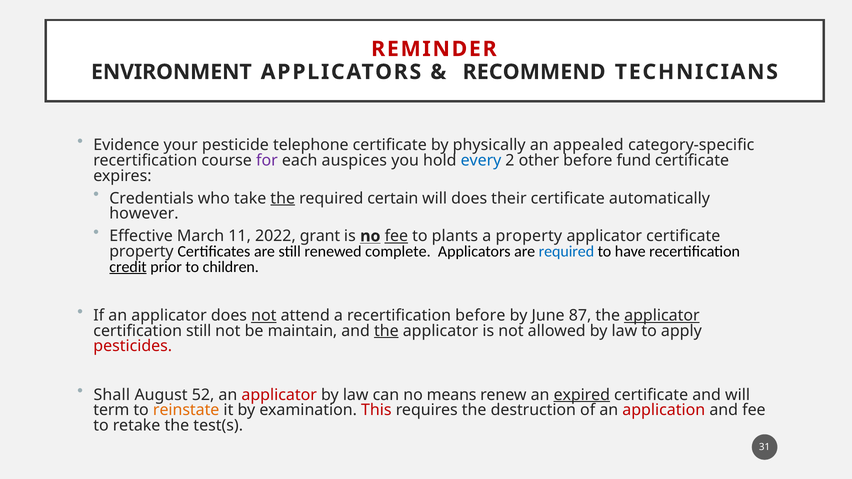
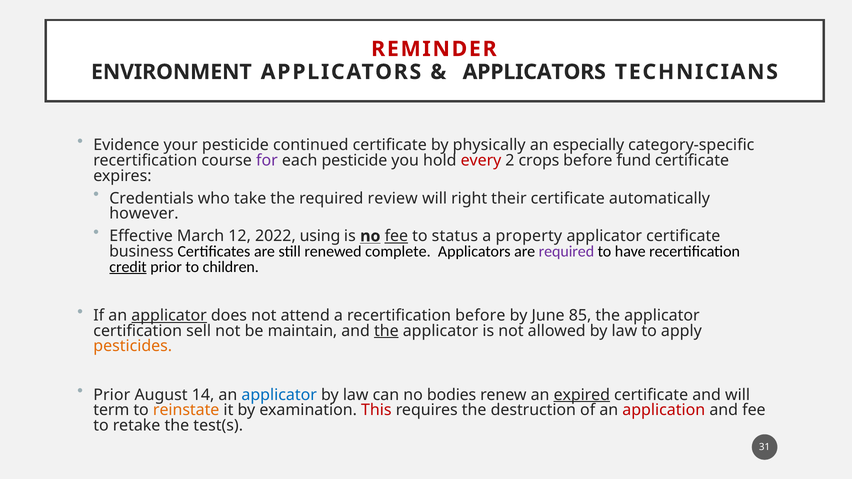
RECOMMEND: RECOMMEND -> APPLICATORS (534, 72)
telephone: telephone -> continued (311, 145)
appealed: appealed -> especially (589, 145)
each auspices: auspices -> pesticide (354, 161)
every colour: blue -> red (481, 161)
other: other -> crops (539, 161)
the underline: present -> none (283, 198)
certain: certain -> review (393, 198)
will does: does -> right (469, 198)
11: 11 -> 12 (240, 236)
grant: grant -> using (320, 236)
plants: plants -> status (455, 236)
property: property -> business (141, 252)
required colour: blue -> purple (566, 252)
applicator underline: none -> present (169, 316)
not underline: present -> none (264, 316)
87: 87 -> 85 (580, 316)
applicator underline: present -> none (662, 316)
certification still: still -> sell (199, 331)
pesticides colour: red -> orange (133, 346)
Shall: Shall -> Prior (112, 395)
52: 52 -> 14 (203, 395)
applicator colour: red -> blue (279, 395)
means: means -> bodies (452, 395)
